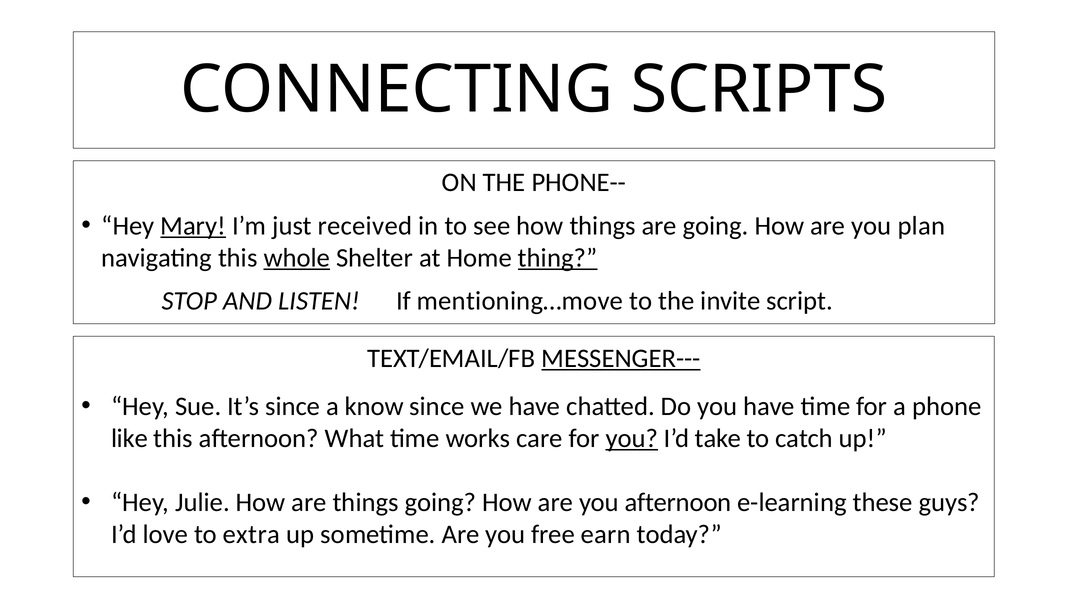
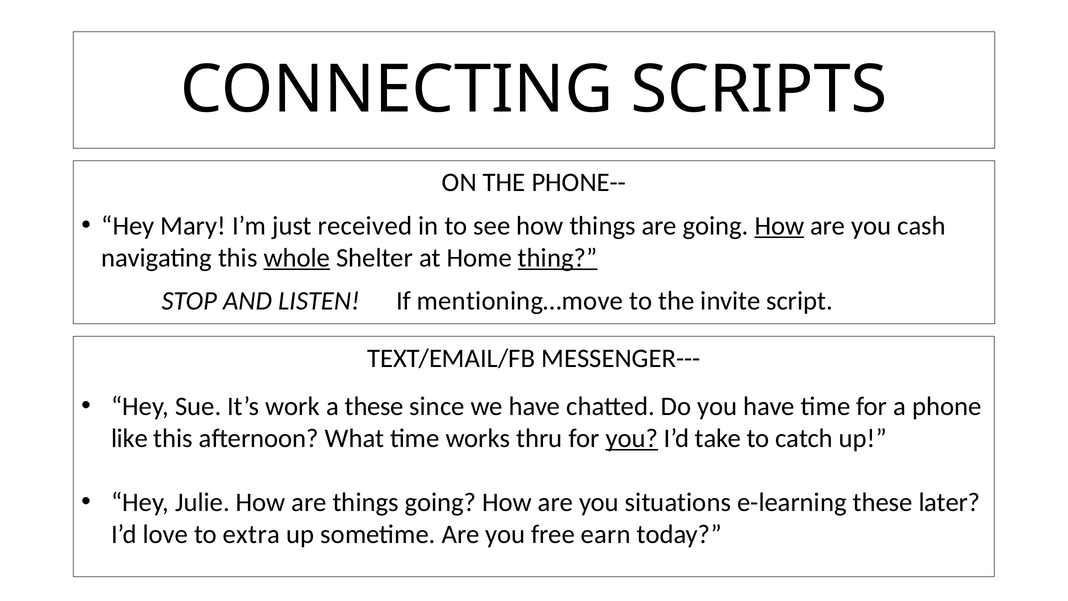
Mary underline: present -> none (193, 226)
How underline: none -> present (779, 226)
plan: plan -> cash (922, 226)
MESSENGER--- underline: present -> none (621, 358)
It’s since: since -> work (293, 406)
a know: know -> these (374, 406)
care: care -> thru (539, 438)
you afternoon: afternoon -> situations (678, 502)
guys: guys -> later (949, 502)
